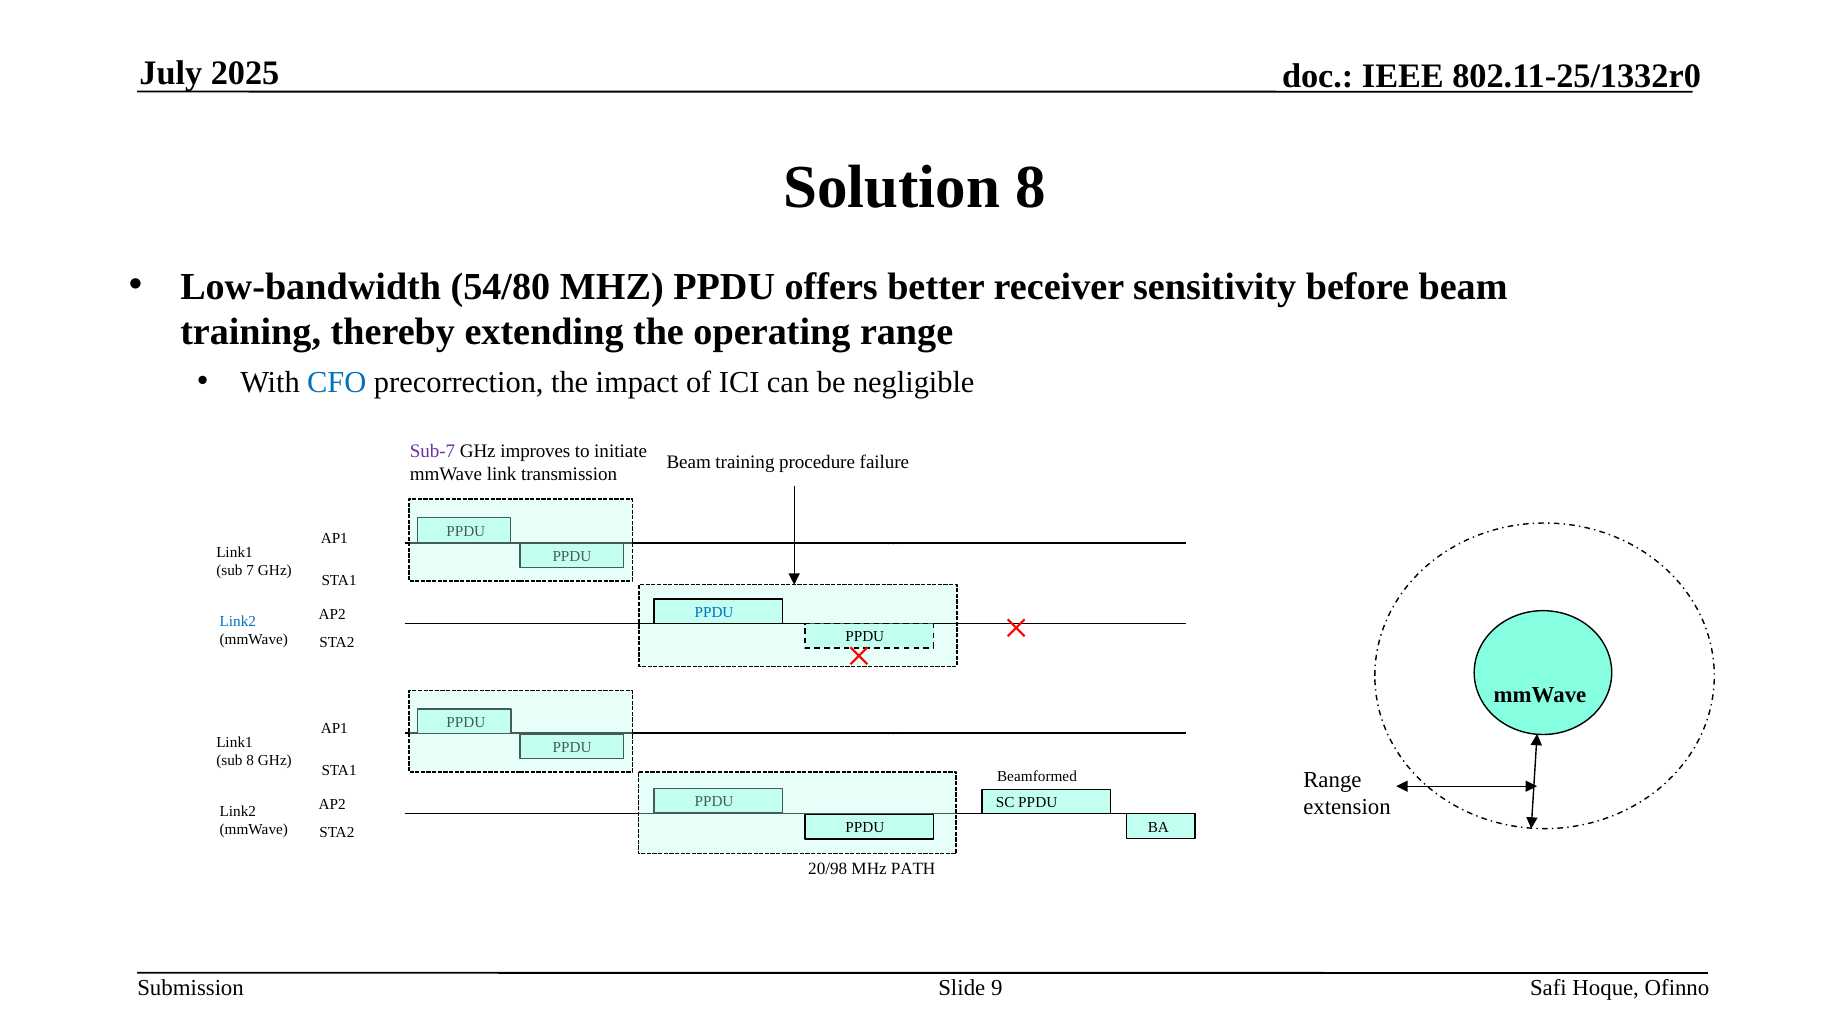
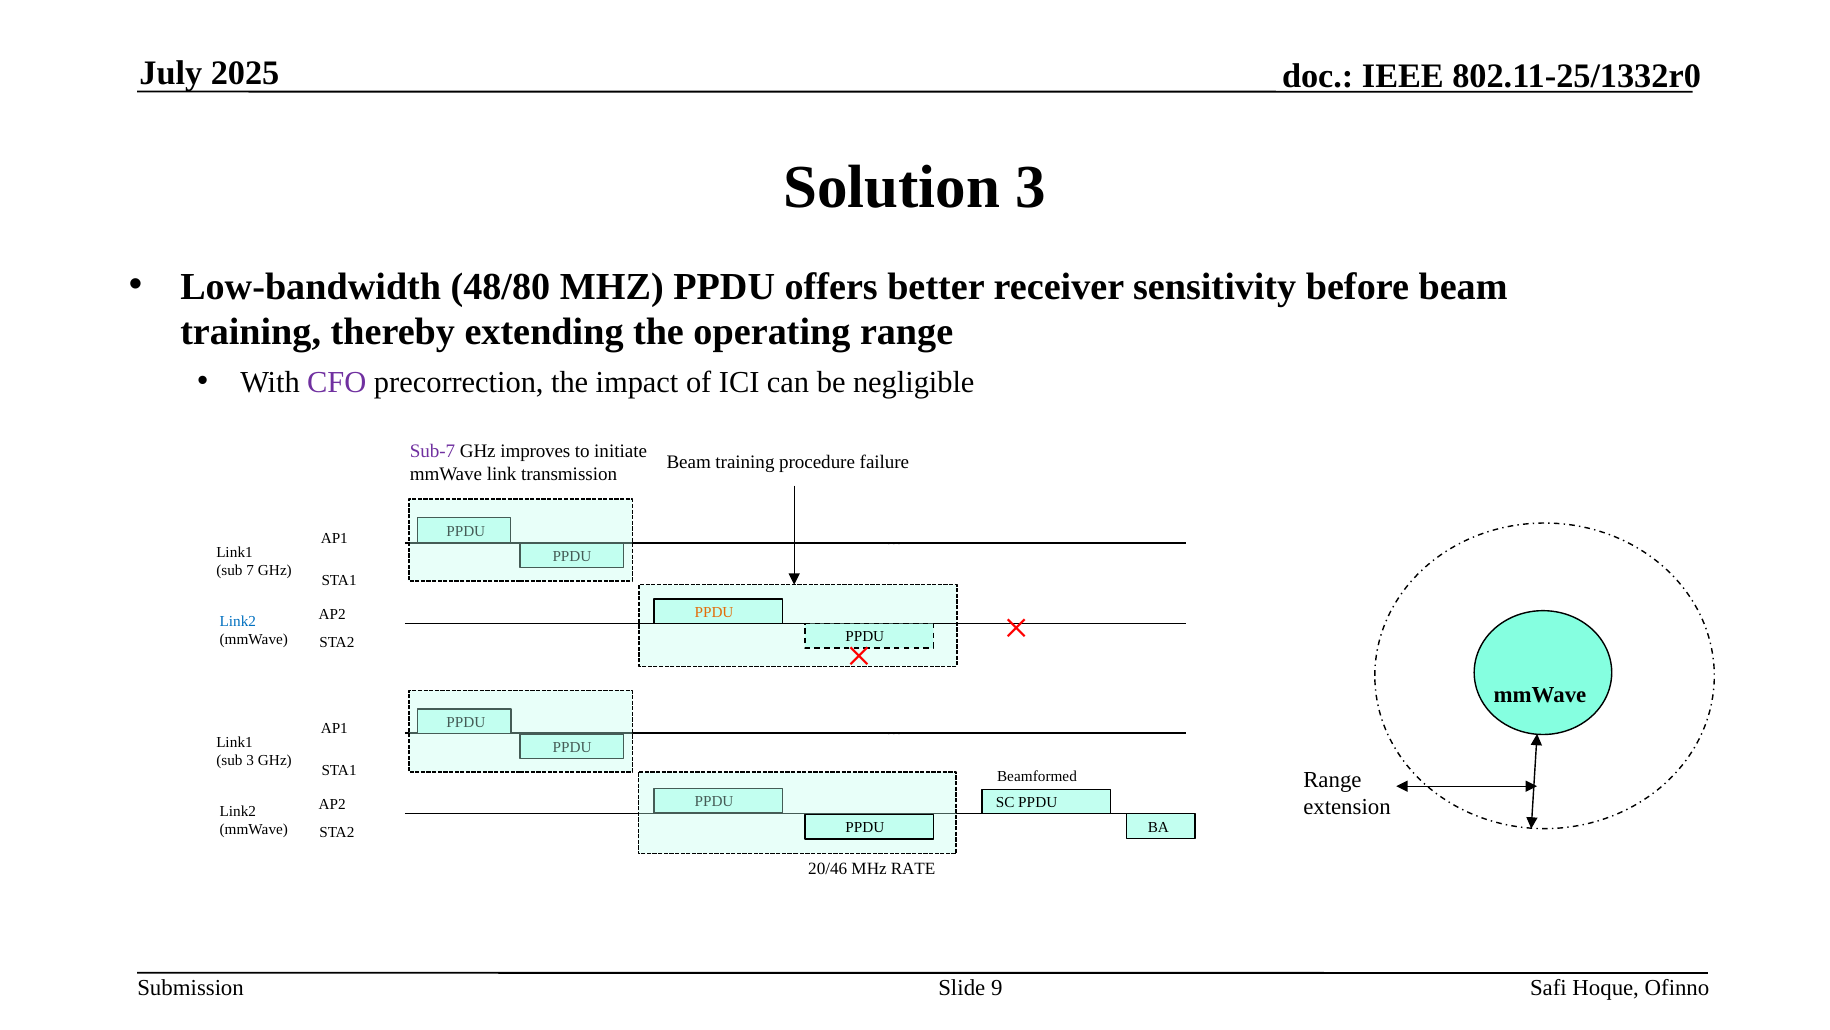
Solution 8: 8 -> 3 (1031, 187)
54/80: 54/80 -> 48/80 (500, 286)
CFO colour: blue -> purple (337, 382)
PPDU colour: blue -> orange (714, 612)
sub 8: 8 -> 3 (250, 760)
20/98: 20/98 -> 20/46 (828, 868)
PATH: PATH -> RATE (913, 868)
